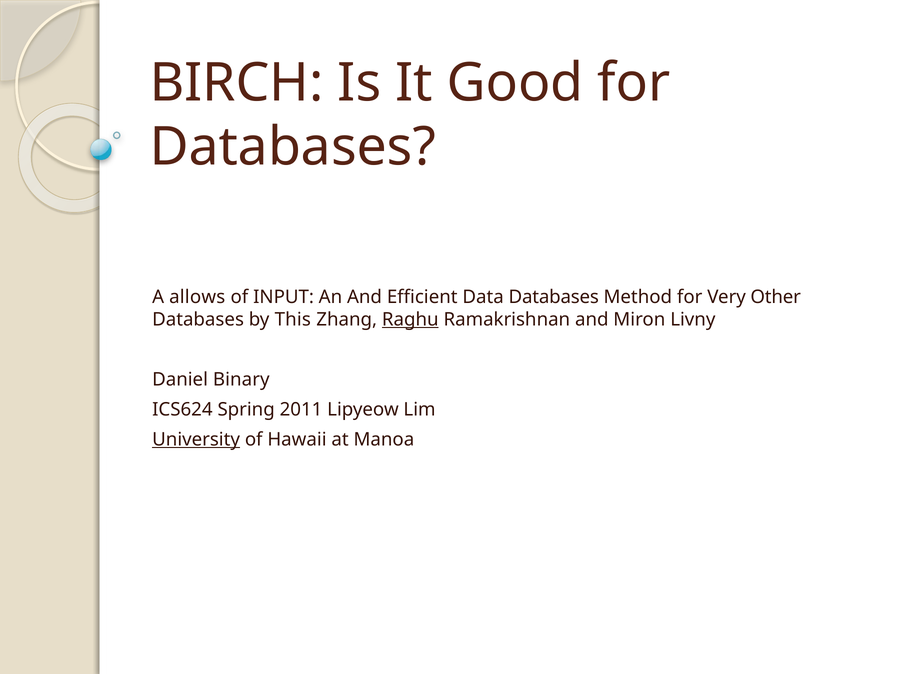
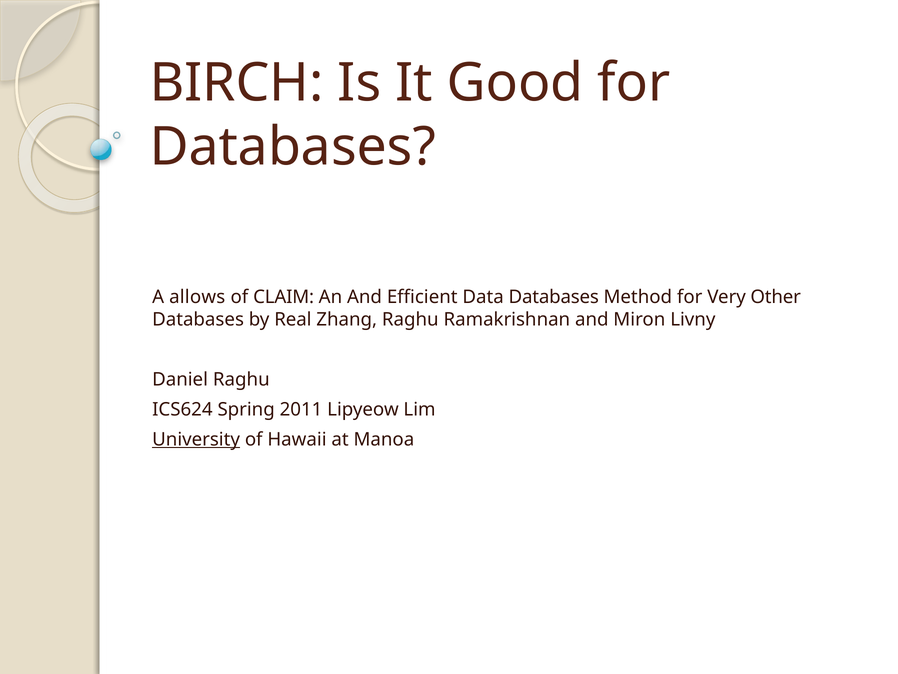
INPUT: INPUT -> CLAIM (284, 297)
This: This -> Real (293, 319)
Raghu underline: present -> none (410, 319)
Daniel Binary: Binary -> Raghu (241, 379)
